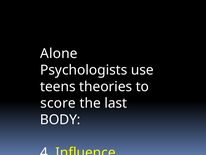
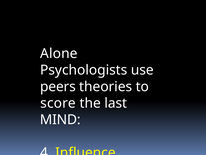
teens: teens -> peers (58, 86)
BODY: BODY -> MIND (60, 119)
